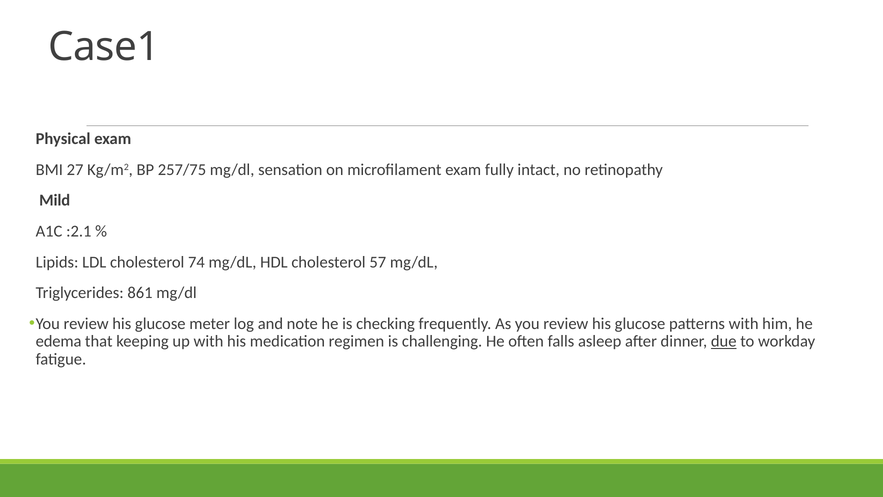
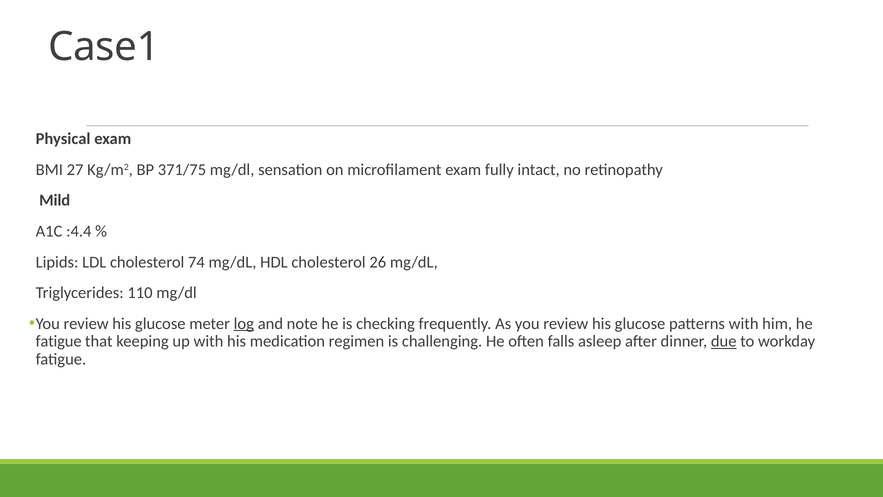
257/75: 257/75 -> 371/75 (182, 170)
:2.1: :2.1 -> :4.4 (79, 231)
57: 57 -> 26 (378, 262)
861: 861 -> 110 (140, 293)
log underline: none -> present (244, 323)
edema: edema -> fatigue (59, 341)
